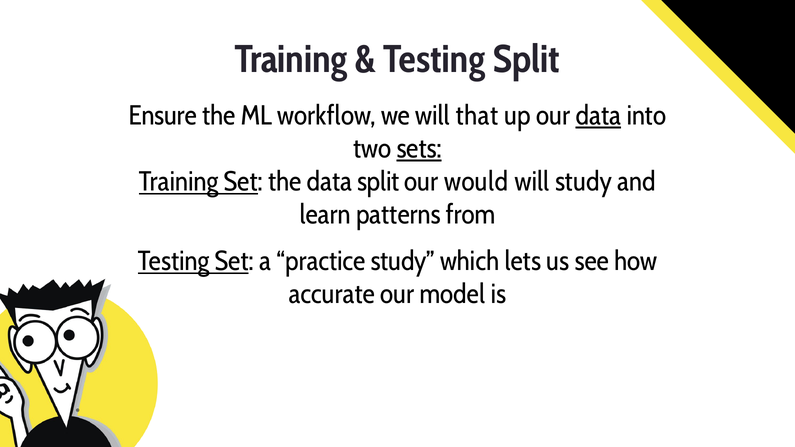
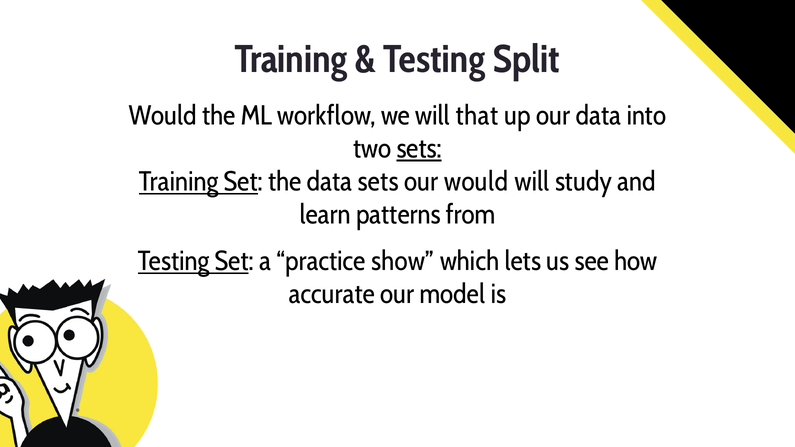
Ensure: Ensure -> Would (163, 116)
data underline: present -> none (598, 116)
data split: split -> sets (378, 182)
practice study: study -> show (403, 261)
